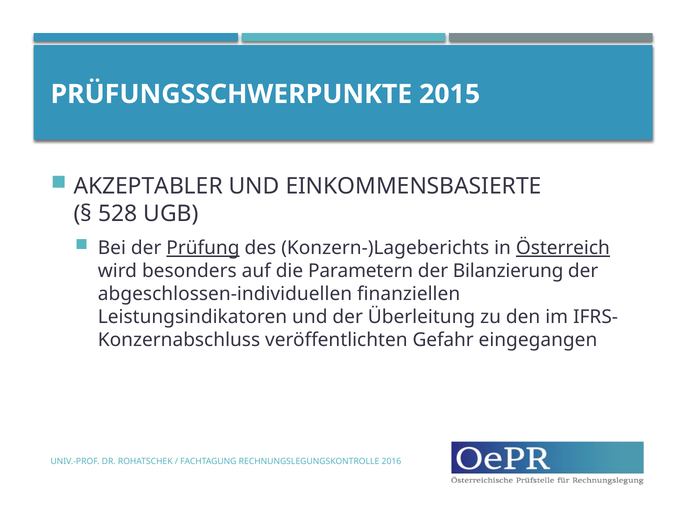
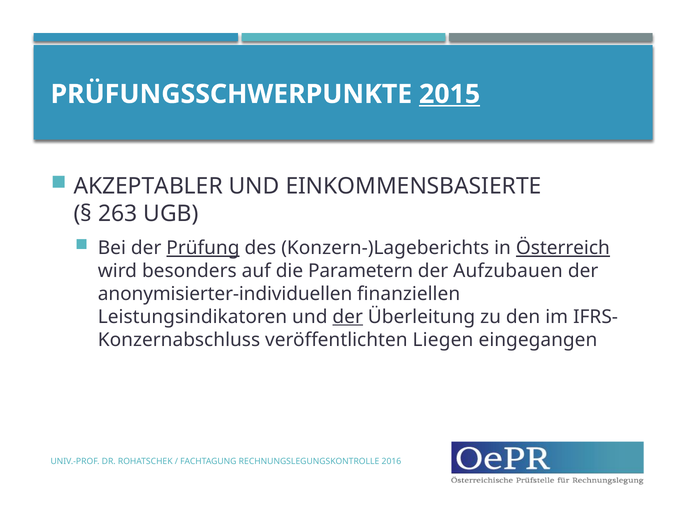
2015 underline: none -> present (450, 94)
528: 528 -> 263 (118, 214)
Bilanzierung: Bilanzierung -> Aufzubauen (508, 271)
abgeschlossen-individuellen: abgeschlossen-individuellen -> anonymisierter-individuellen (225, 294)
der underline: none -> present (348, 317)
Gefahr: Gefahr -> Liegen (443, 340)
